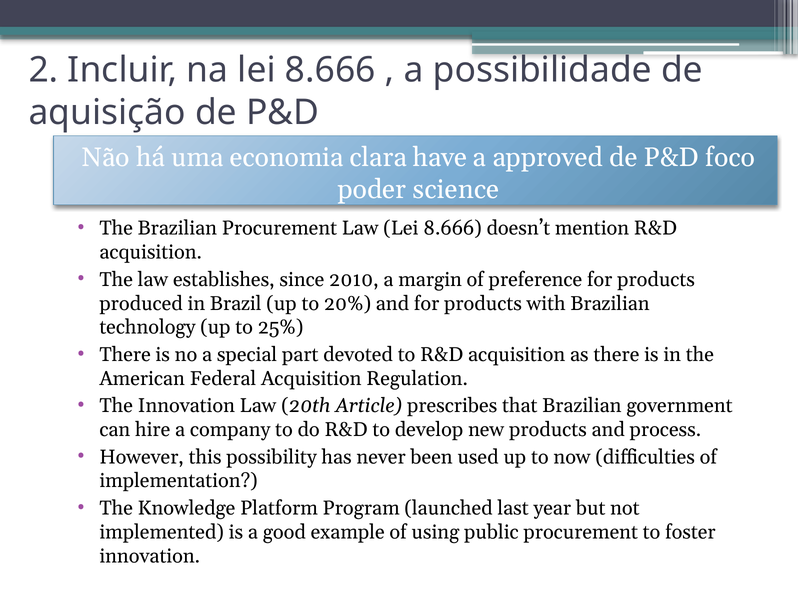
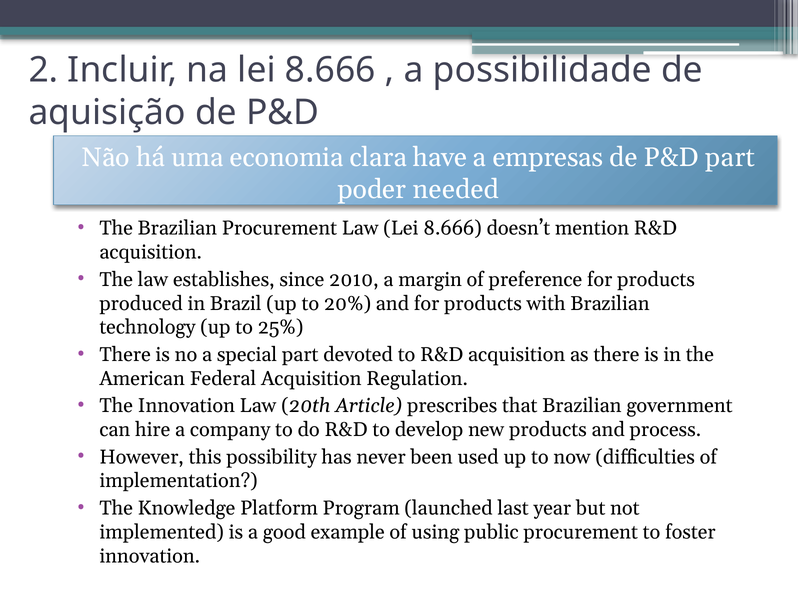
approved: approved -> empresas (548, 158)
P&D foco: foco -> part (730, 158)
science: science -> needed (456, 189)
